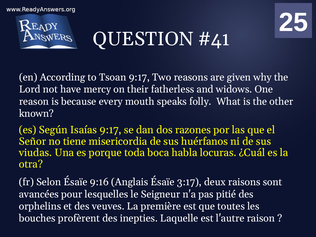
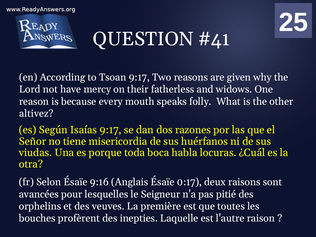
known: known -> altivez (36, 114)
3:17: 3:17 -> 0:17 (189, 182)
